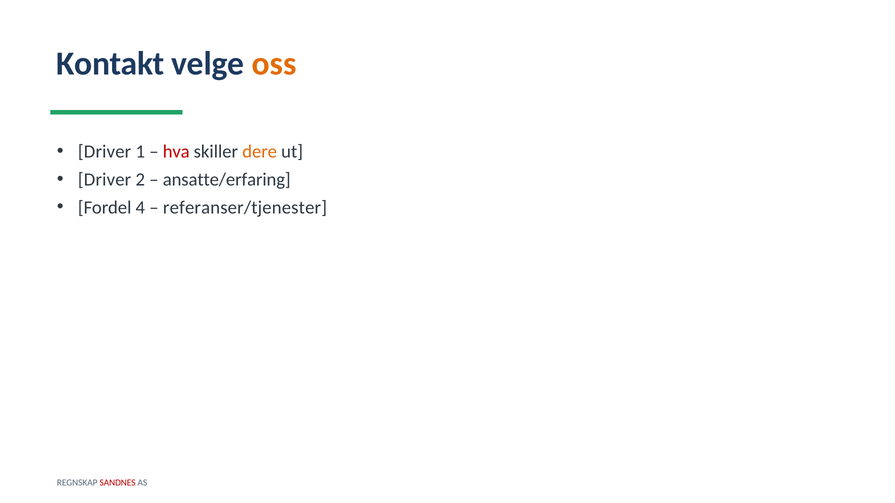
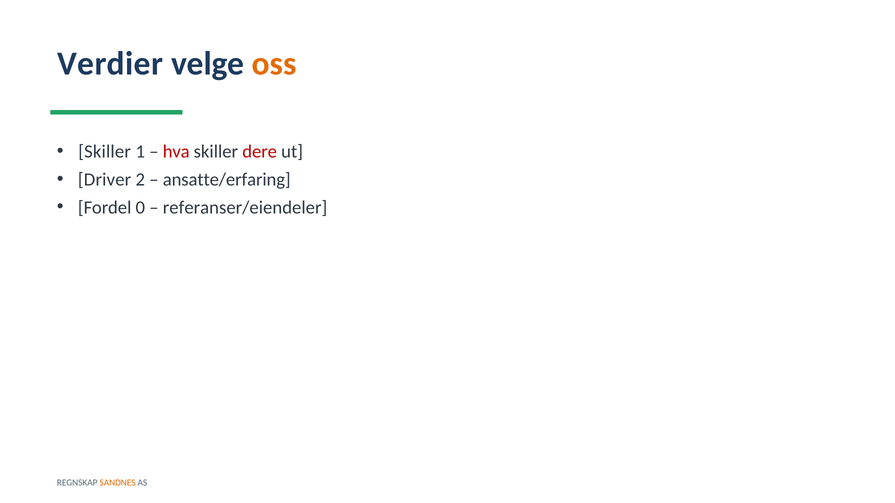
Kontakt: Kontakt -> Verdier (110, 64)
Driver: Driver -> Skiller (105, 152)
dere colour: orange -> red (260, 152)
4: 4 -> 0 (140, 208)
referanser/tjenester: referanser/tjenester -> referanser/eiendeler (245, 208)
SANDNES colour: red -> orange (118, 483)
